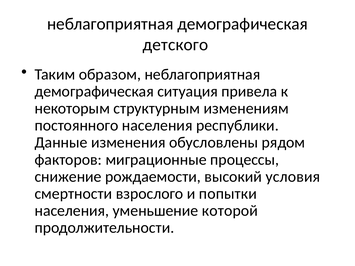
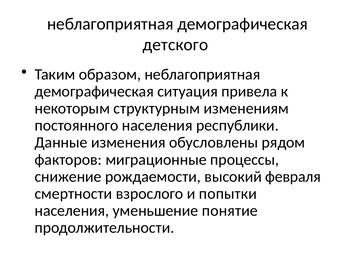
условия: условия -> февраля (293, 177)
которой: которой -> понятие (230, 211)
